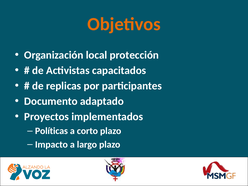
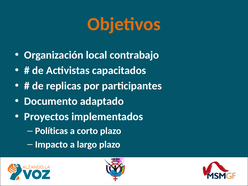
protección: protección -> contrabajo (134, 55)
